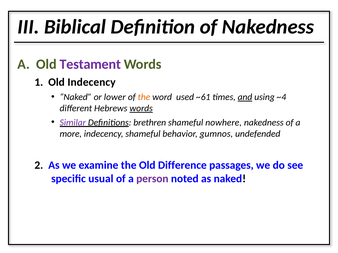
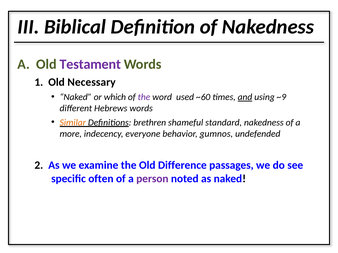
Old Indecency: Indecency -> Necessary (92, 82)
lower: lower -> which (115, 97)
the colour: orange -> purple (144, 97)
~61: ~61 -> ~60 (203, 97)
~4: ~4 -> ~9 (281, 97)
words underline: present -> none (141, 109)
Similar colour: purple -> orange (73, 123)
nowhere: nowhere -> standard (224, 123)
indecency shameful: shameful -> everyone (143, 134)
usual: usual -> often (101, 179)
